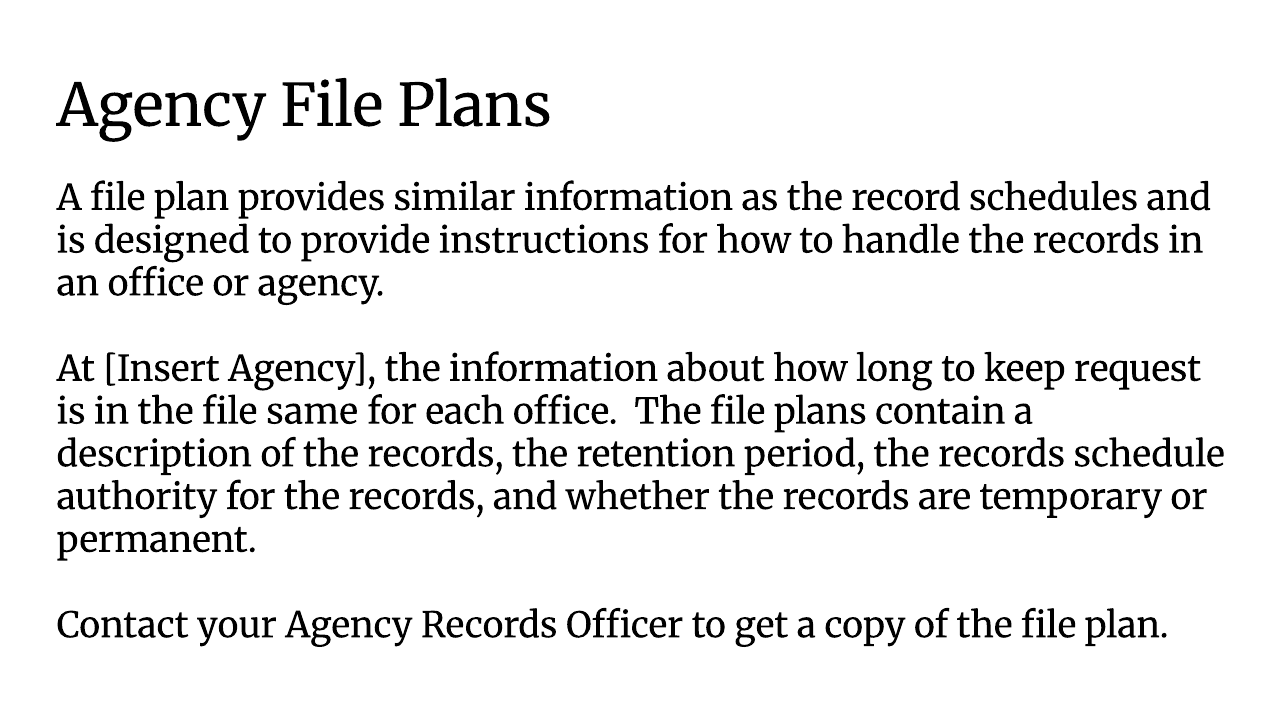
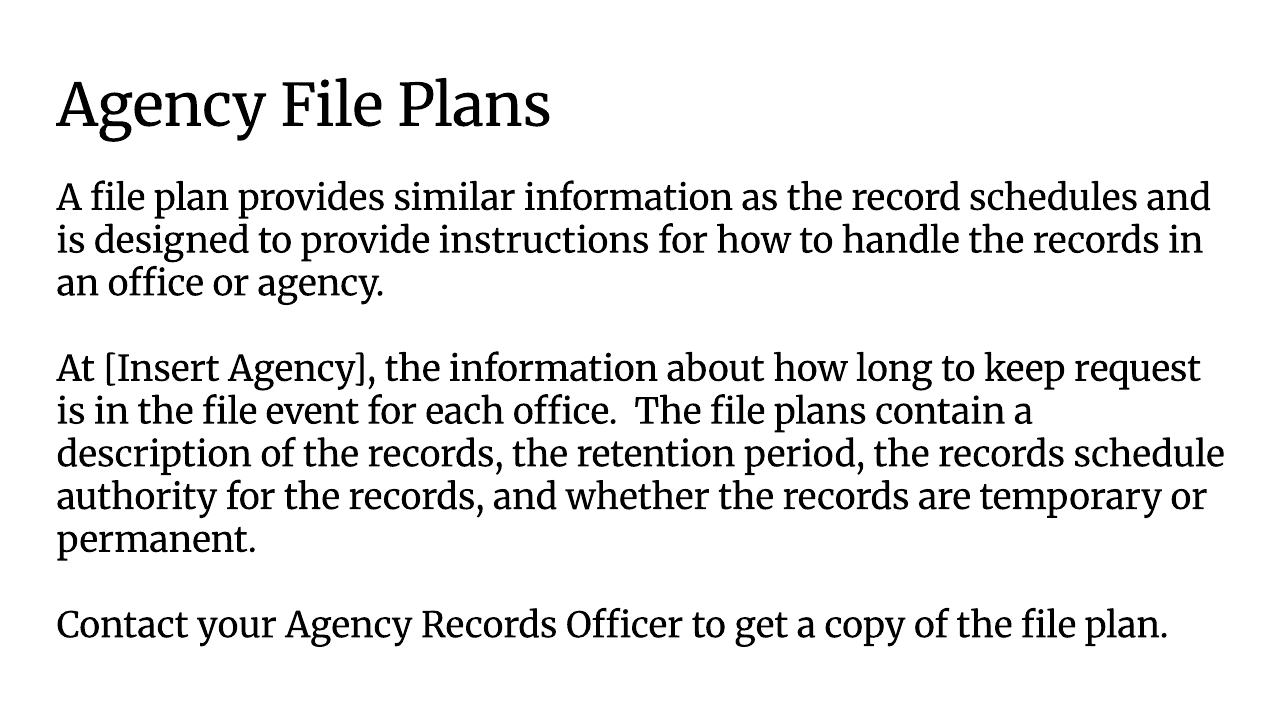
same: same -> event (312, 412)
